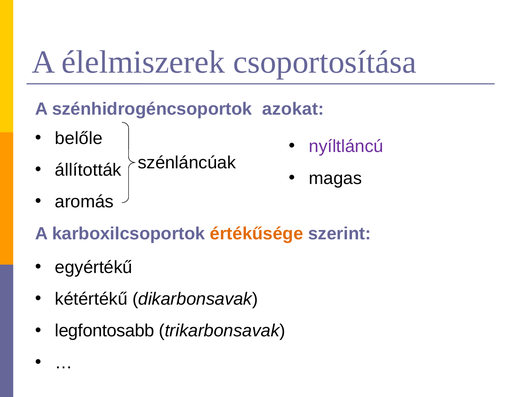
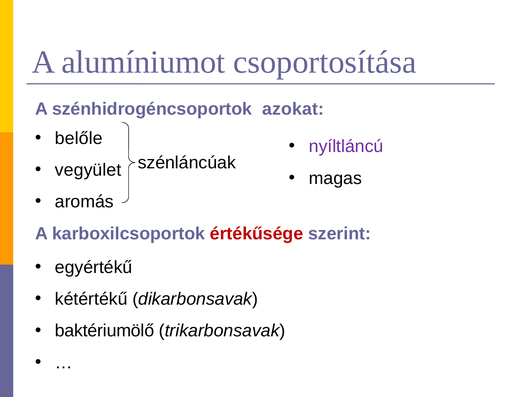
élelmiszerek: élelmiszerek -> alumíniumot (143, 62)
állították: állították -> vegyület (88, 170)
értékűsége colour: orange -> red (257, 234)
legfontosabb: legfontosabb -> baktériumölő (105, 331)
